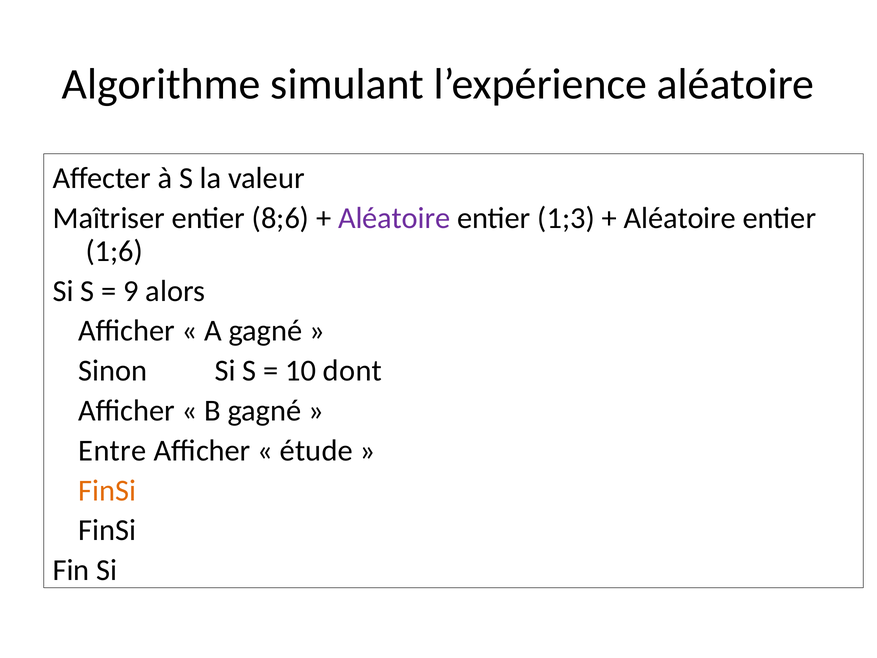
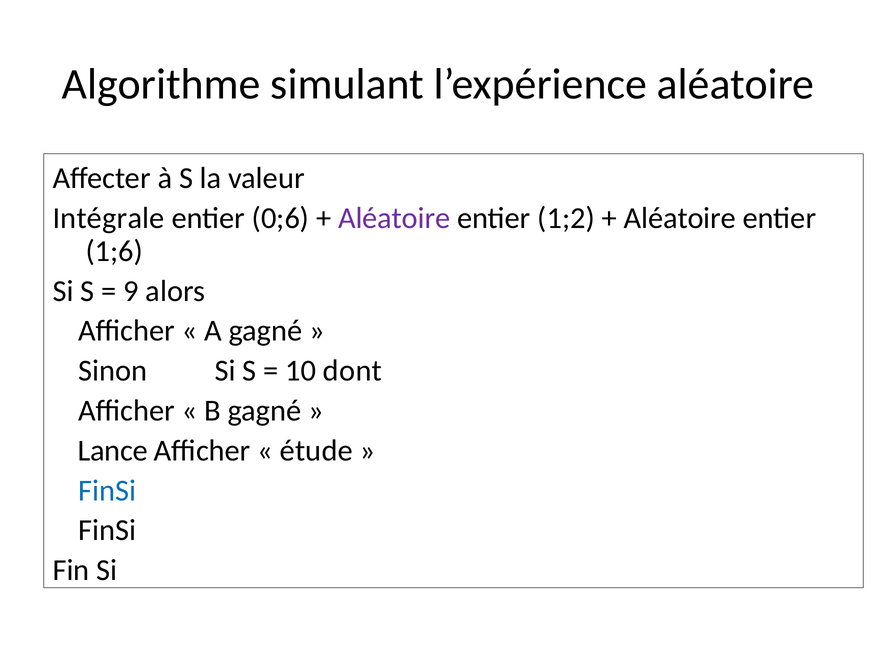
Maîtriser: Maîtriser -> Intégrale (109, 218)
8;6: 8;6 -> 0;6 (281, 218)
1;3: 1;3 -> 1;2 (566, 218)
Entre: Entre -> Lance (113, 450)
FinSi colour: orange -> blue (107, 490)
